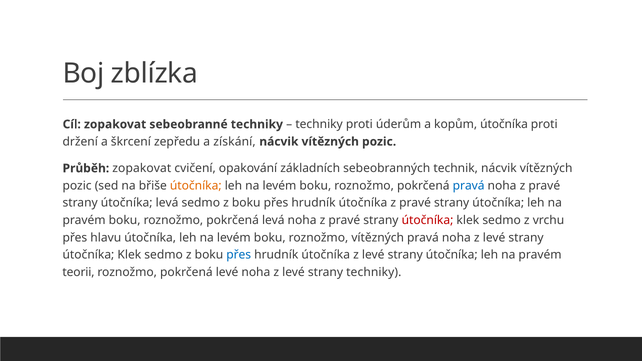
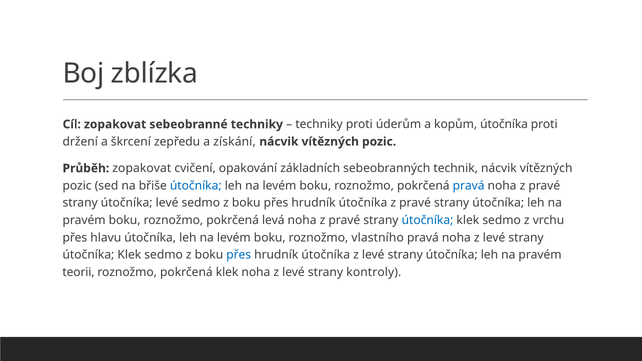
útočníka colour: orange -> blue (196, 186)
útočníka levá: levá -> levé (167, 203)
útočníka colour: red -> blue (427, 220)
roznožmo vítězných: vítězných -> vlastního (378, 238)
pokrčená levé: levé -> klek (227, 272)
strany techniky: techniky -> kontroly (374, 272)
